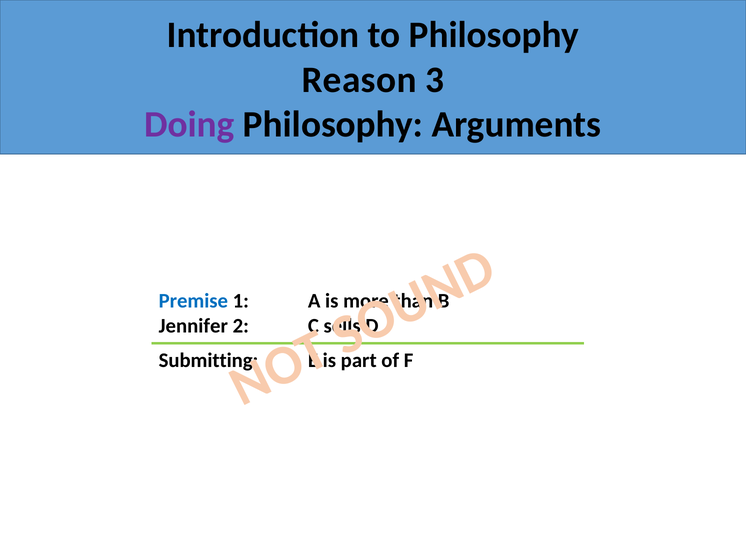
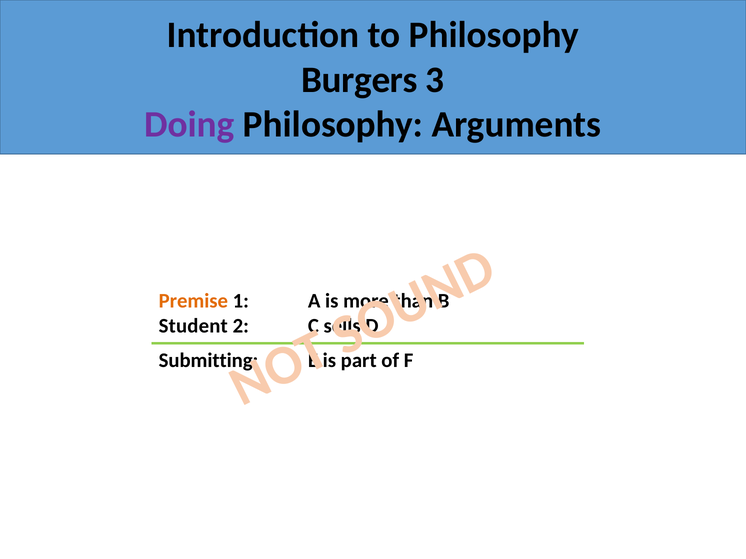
Reason: Reason -> Burgers (359, 80)
Premise colour: blue -> orange (193, 301)
Jennifer: Jennifer -> Student (193, 326)
